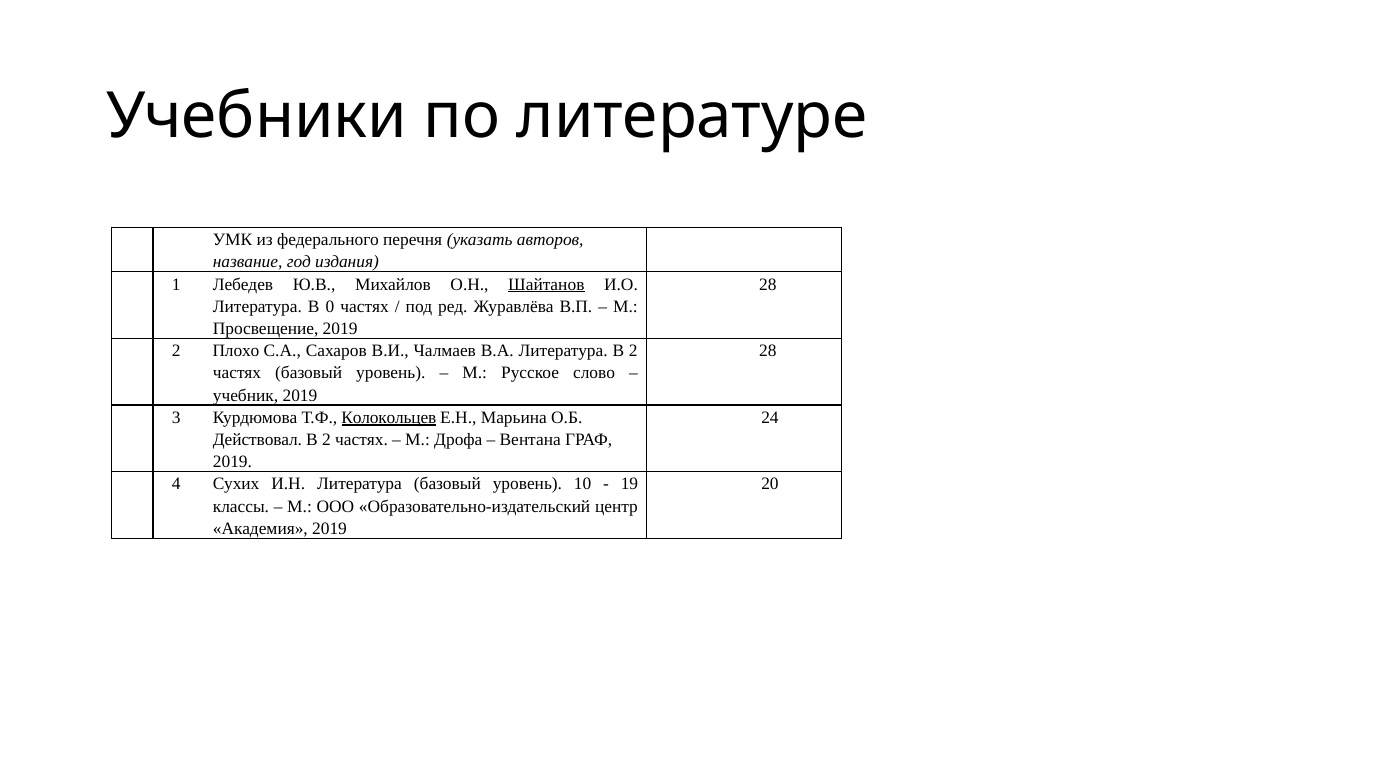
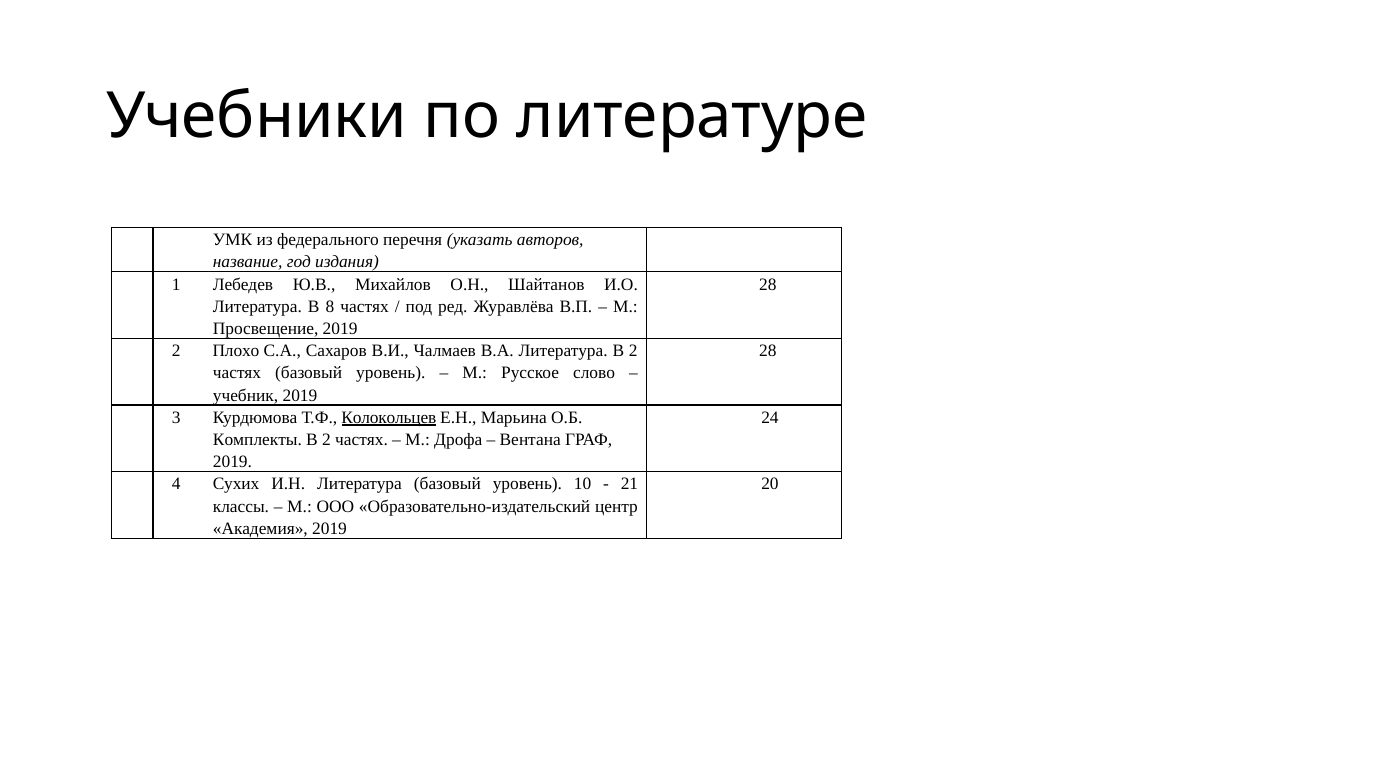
Шайтанов underline: present -> none (546, 284)
0: 0 -> 8 (330, 306)
Действовал: Действовал -> Комплекты (257, 440)
19: 19 -> 21 (630, 484)
